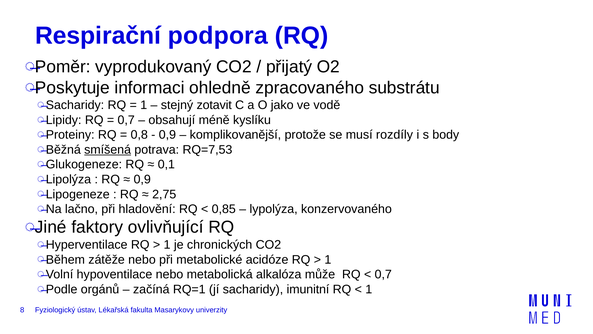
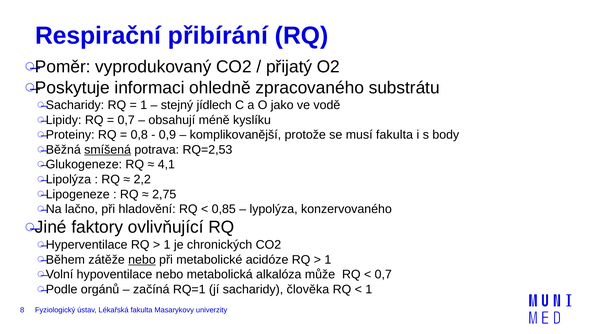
podpora: podpora -> přibírání (218, 36)
zotavit: zotavit -> jídlech (214, 105)
musí rozdíly: rozdíly -> fakulta (394, 135)
RQ=7,53: RQ=7,53 -> RQ=2,53 (207, 150)
0,1: 0,1 -> 4,1 (166, 164)
0,9: 0,9 -> 2,2 (142, 179)
nebo underline: none -> present (142, 259)
imunitní: imunitní -> člověka (308, 289)
